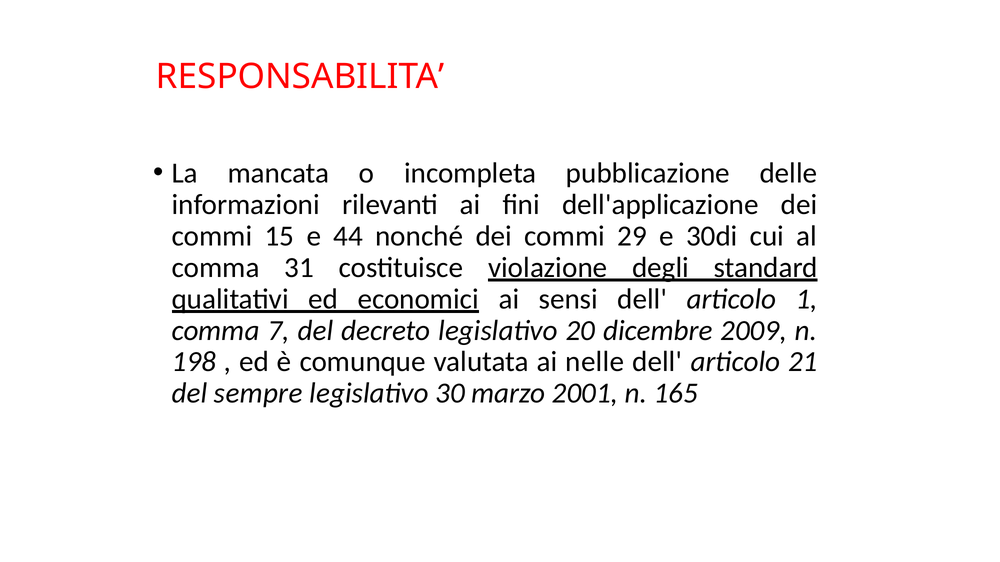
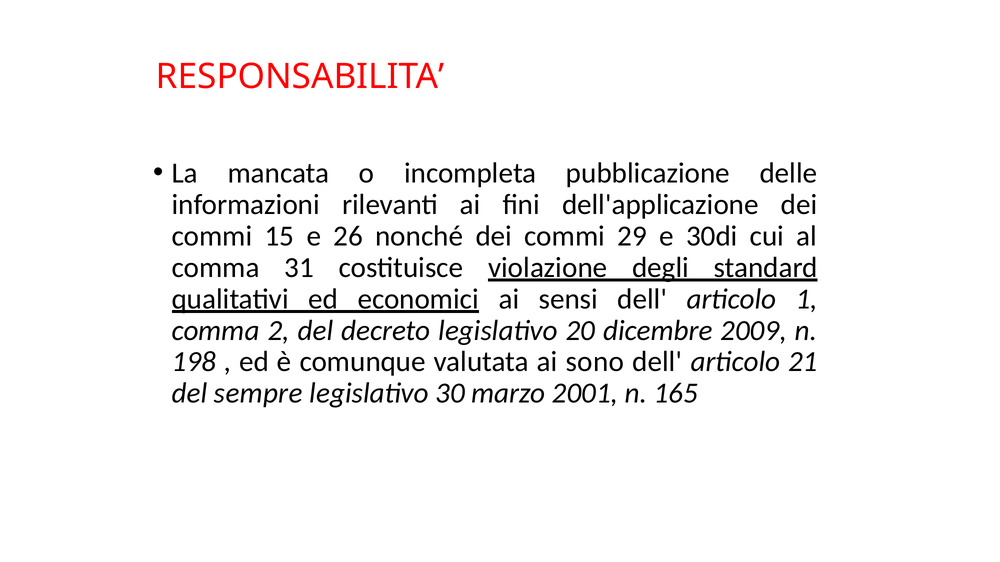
44: 44 -> 26 (348, 236)
7: 7 -> 2 (279, 331)
nelle: nelle -> sono (595, 362)
